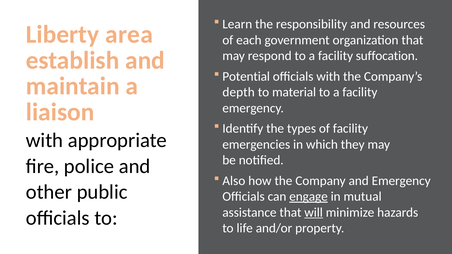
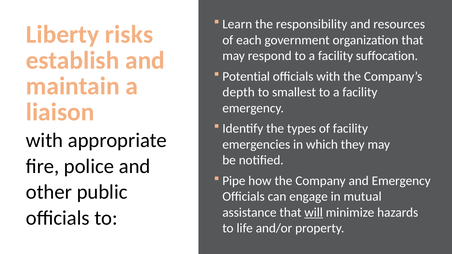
area: area -> risks (129, 34)
material: material -> smallest (294, 92)
Also: Also -> Pipe (234, 181)
engage underline: present -> none (309, 197)
